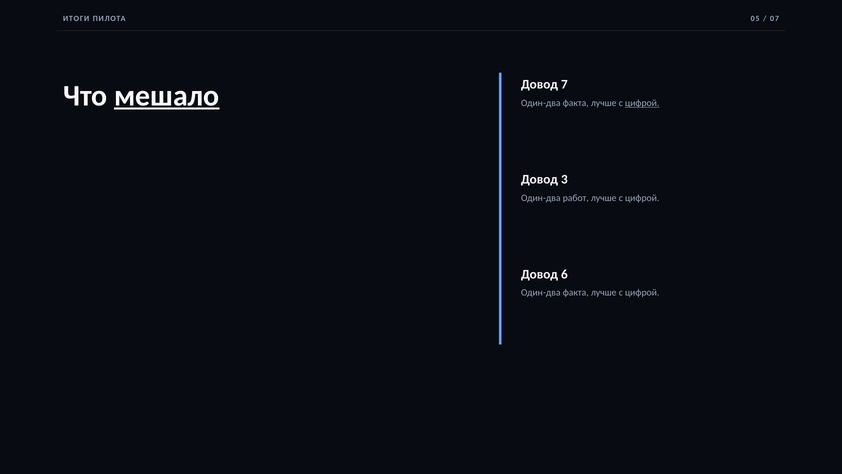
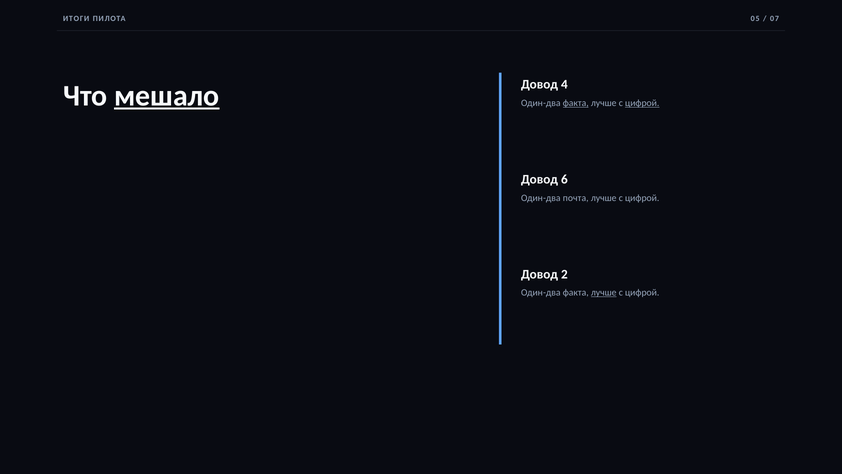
7: 7 -> 4 (564, 85)
факта underline: none -> present (576, 103)
3: 3 -> 6 (564, 179)
работ: работ -> почта (576, 198)
6: 6 -> 2 (564, 274)
лучше underline: none -> present (604, 293)
